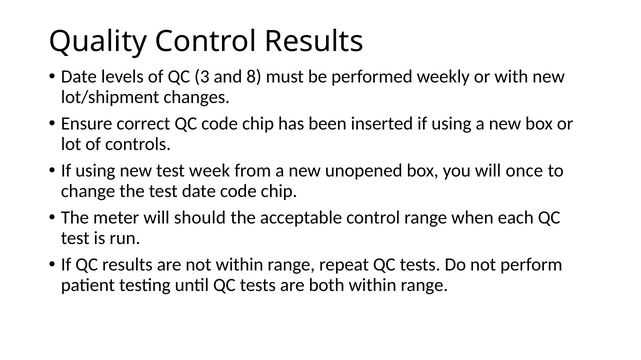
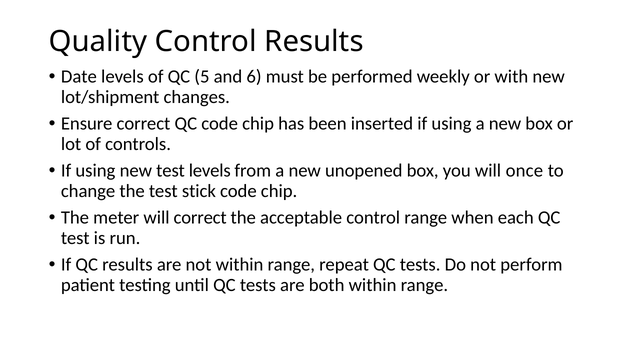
3: 3 -> 5 (202, 77)
8: 8 -> 6 (254, 77)
test week: week -> levels (210, 171)
test date: date -> stick (199, 191)
will should: should -> correct (200, 218)
